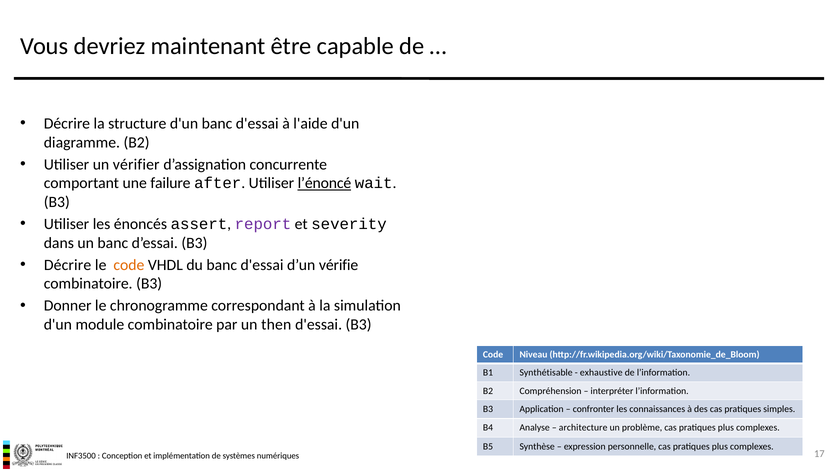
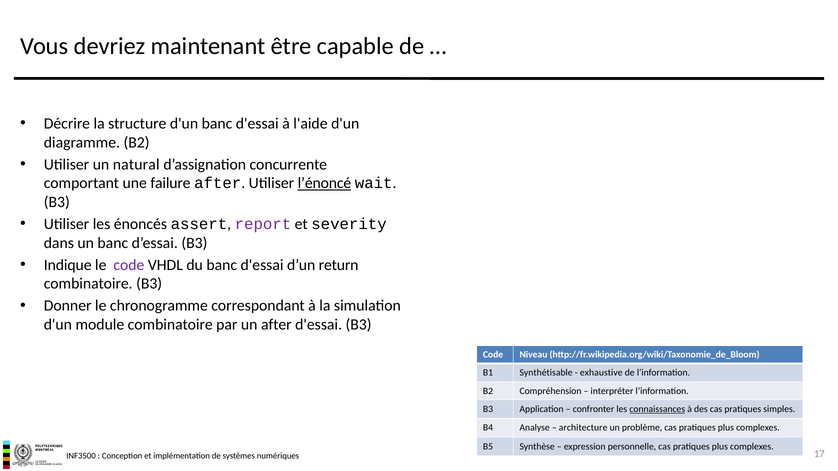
vérifier: vérifier -> natural (136, 165)
Décrire: Décrire -> Indique (68, 265)
code colour: orange -> purple (129, 265)
vérifie: vérifie -> return (339, 265)
un then: then -> after (276, 325)
connaissances underline: none -> present (657, 409)
